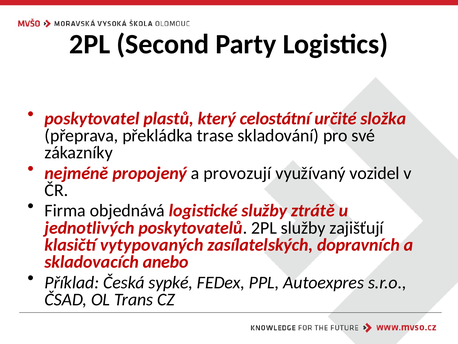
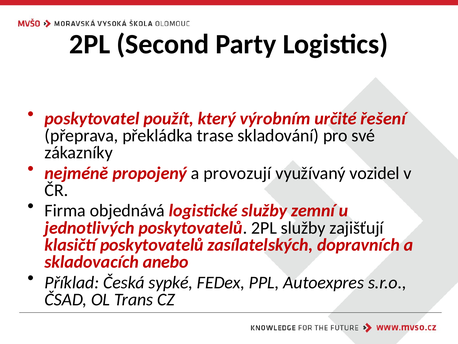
plastů: plastů -> použít (169, 118)
celostátní: celostátní -> výrobním (275, 118)
složka: složka -> řešení (383, 118)
ztrátě: ztrátě -> zemní (313, 210)
klasičtí vytypovaných: vytypovaných -> poskytovatelů (152, 245)
